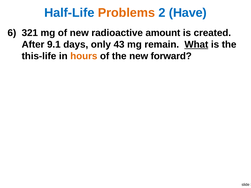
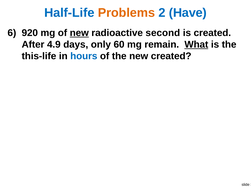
321: 321 -> 920 (30, 33)
new underline: none -> present (79, 33)
amount: amount -> second (163, 33)
9.1: 9.1 -> 4.9 (54, 45)
43: 43 -> 60 (119, 45)
hours colour: orange -> blue (84, 56)
new forward: forward -> created (171, 56)
